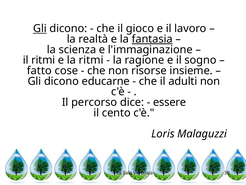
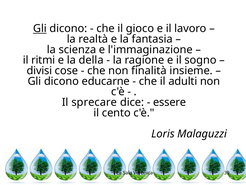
fantasia underline: present -> none (152, 39)
la ritmi: ritmi -> della (91, 60)
fatto: fatto -> divisi (39, 70)
risorse: risorse -> finalità (149, 70)
percorso: percorso -> sprecare (94, 102)
